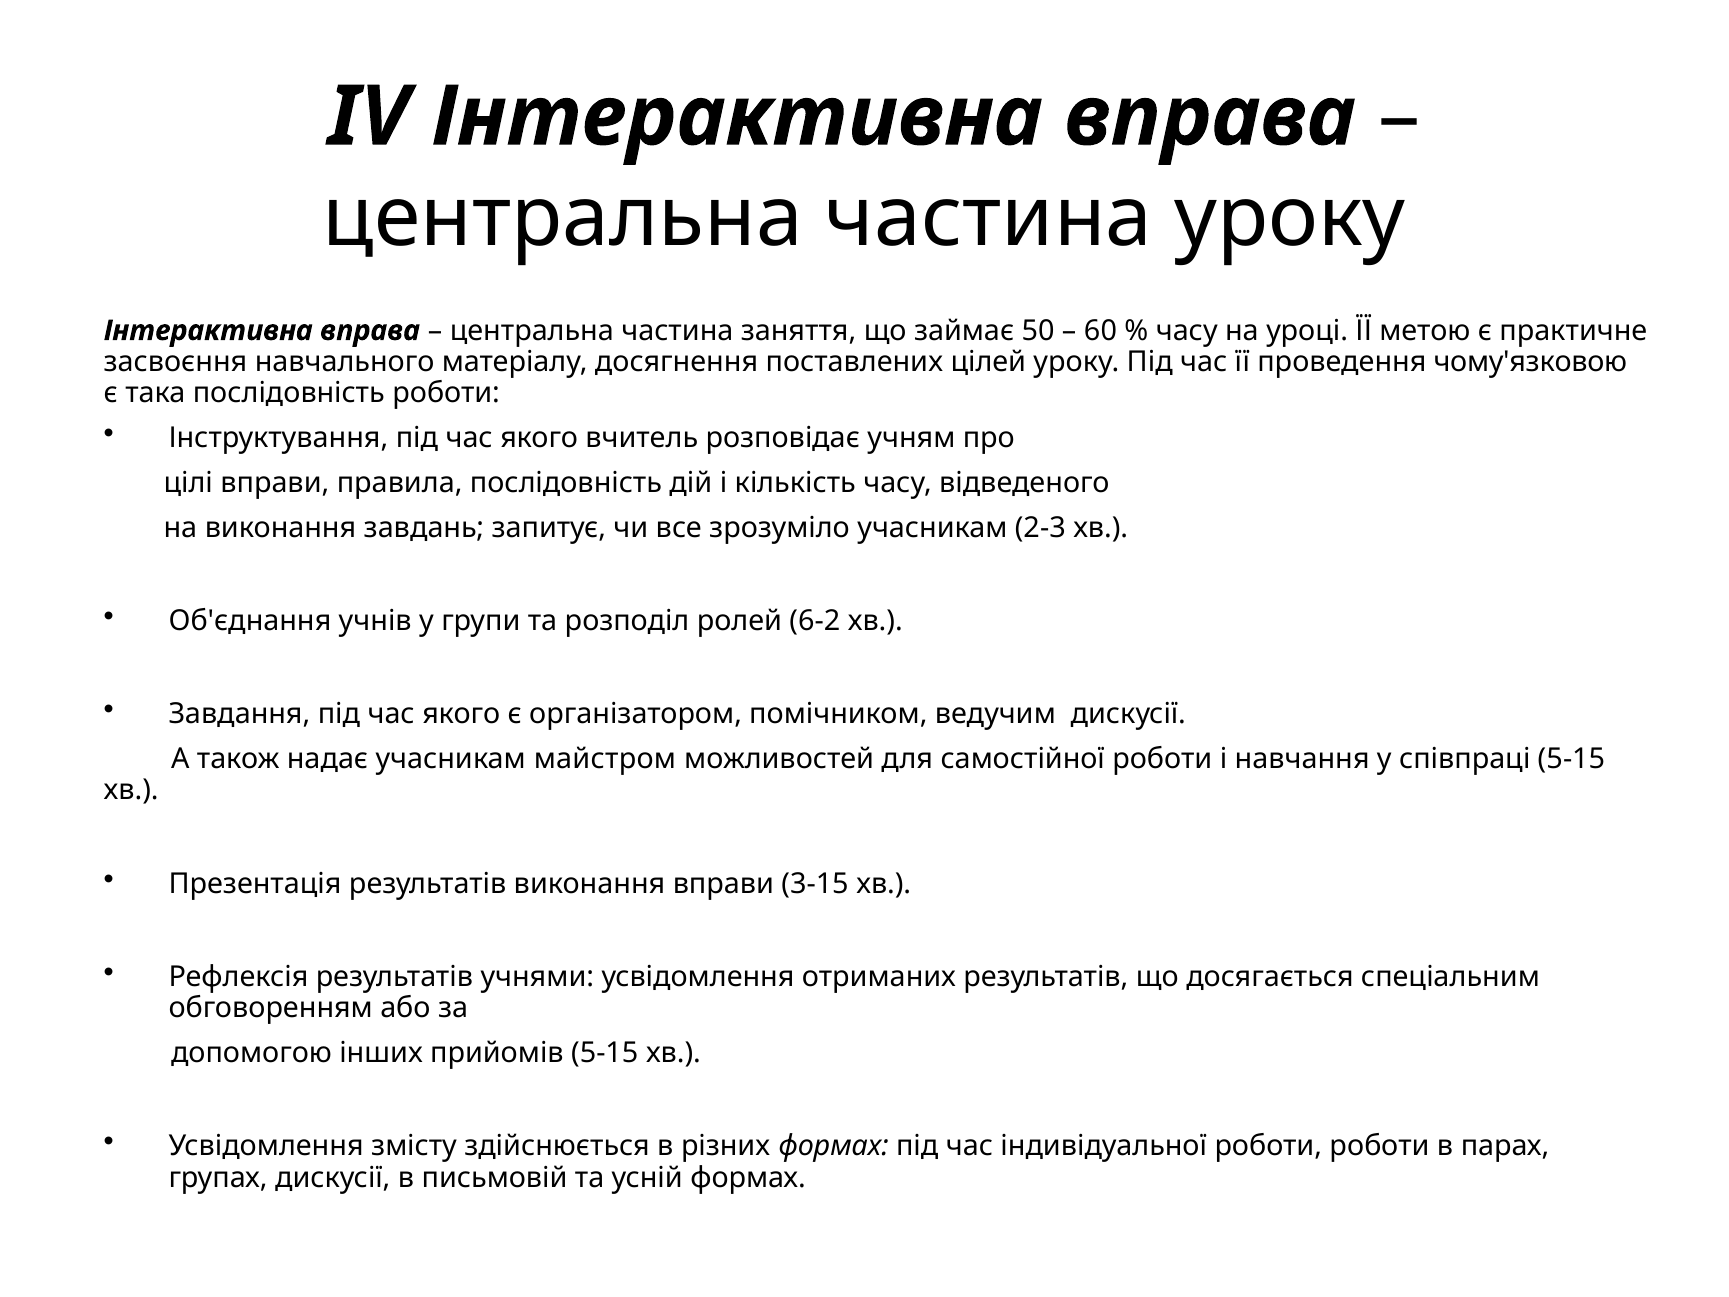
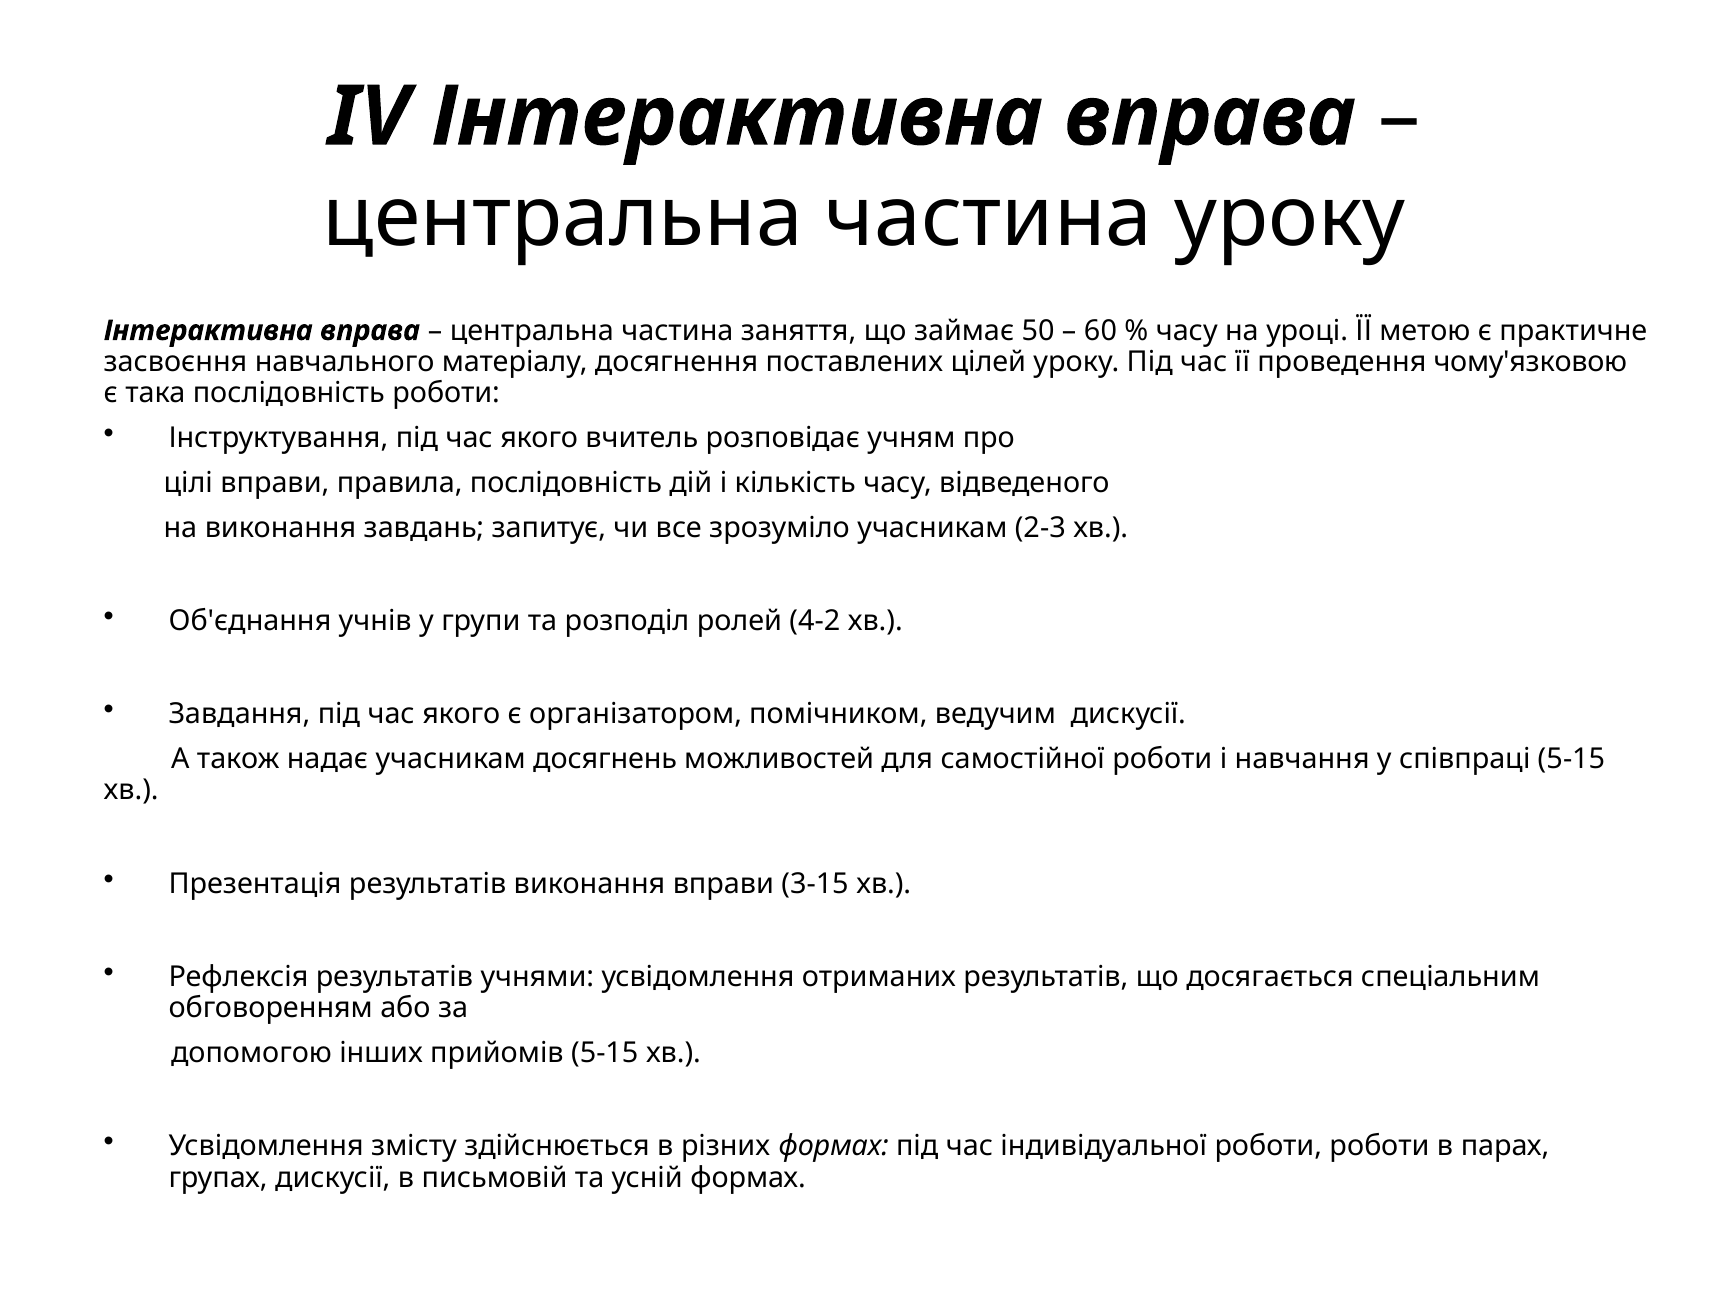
6-2: 6-2 -> 4-2 (815, 621)
майстром: майстром -> досягнень (605, 759)
